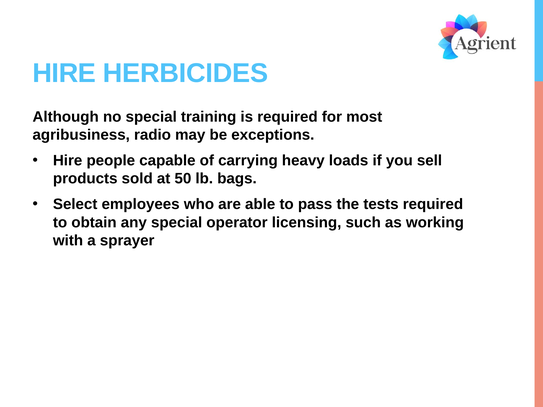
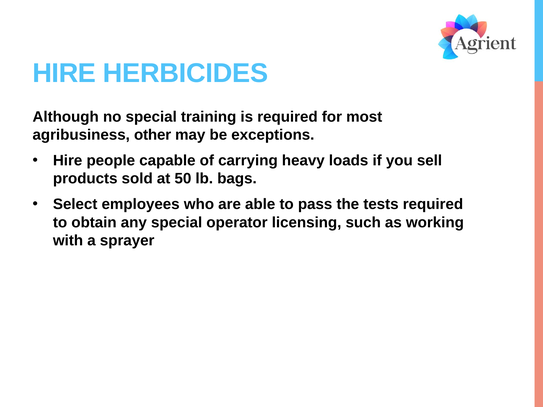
radio: radio -> other (153, 135)
